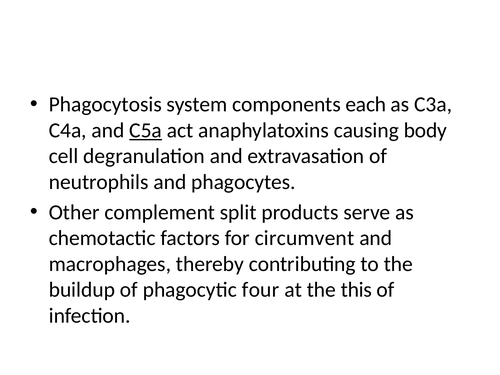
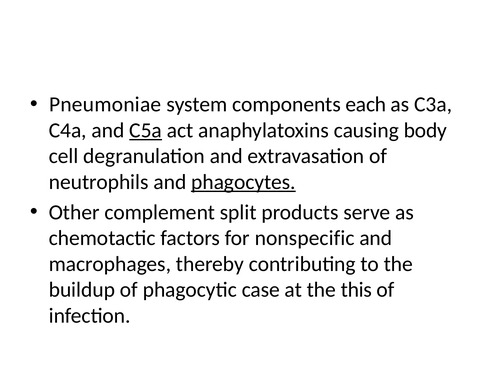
Phagocytosis: Phagocytosis -> Pneumoniae (105, 104)
phagocytes underline: none -> present (243, 182)
circumvent: circumvent -> nonspecific (305, 238)
four: four -> case (261, 290)
